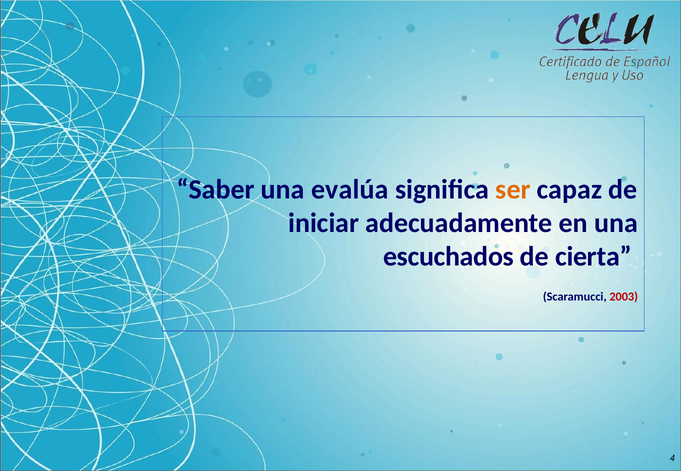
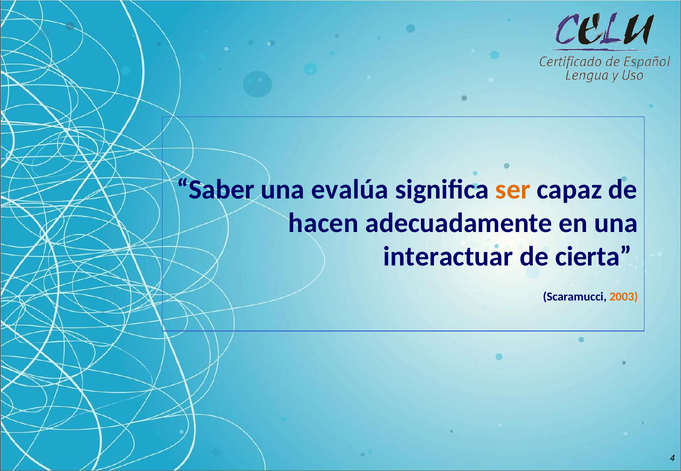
iniciar: iniciar -> hacen (324, 223)
escuchados: escuchados -> interactuar (448, 257)
2003 colour: red -> orange (624, 297)
